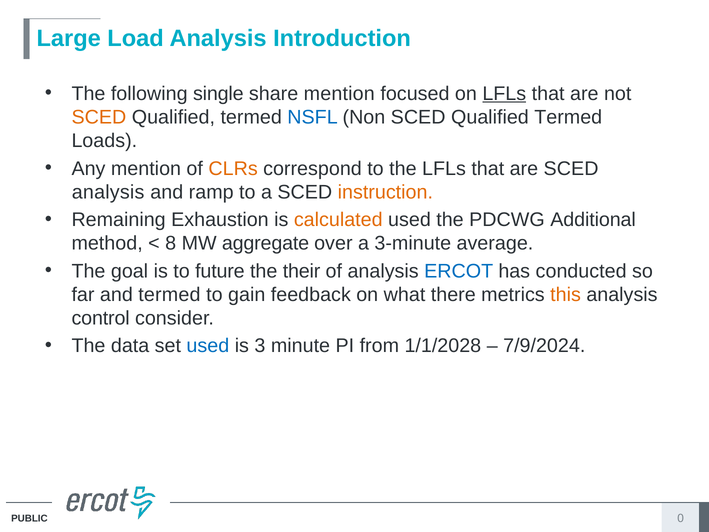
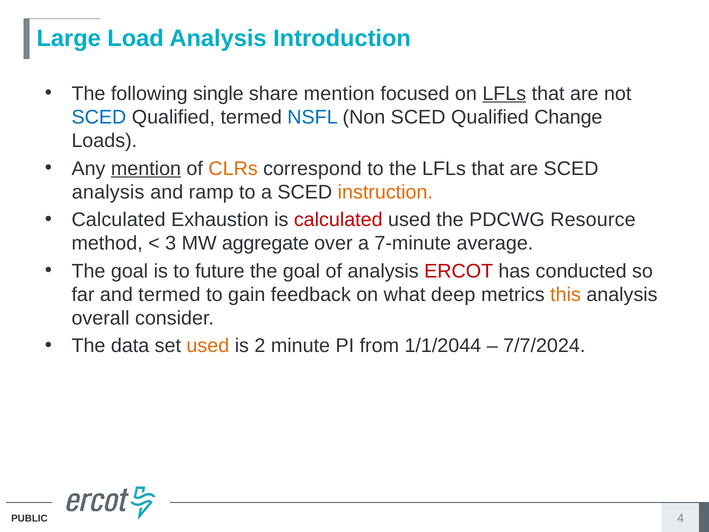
SCED colour: orange -> blue (99, 117)
Non SCED Qualified Termed: Termed -> Change (568, 117)
mention underline: none -> present (146, 168)
Remaining: Remaining -> Calculated (119, 220)
calculated colour: orange -> red (338, 220)
Additional: Additional -> Resource (593, 220)
8: 8 -> 3 (171, 243)
3-minute: 3-minute -> 7-minute (413, 243)
their: their -> goal (301, 271)
ERCOT colour: blue -> red (459, 271)
there: there -> deep (453, 295)
control: control -> overall (101, 318)
used colour: blue -> orange (208, 346)
3: 3 -> 2 (260, 346)
1/1/2028: 1/1/2028 -> 1/1/2044 (443, 346)
7/9/2024: 7/9/2024 -> 7/7/2024 (544, 346)
0: 0 -> 4 (681, 518)
